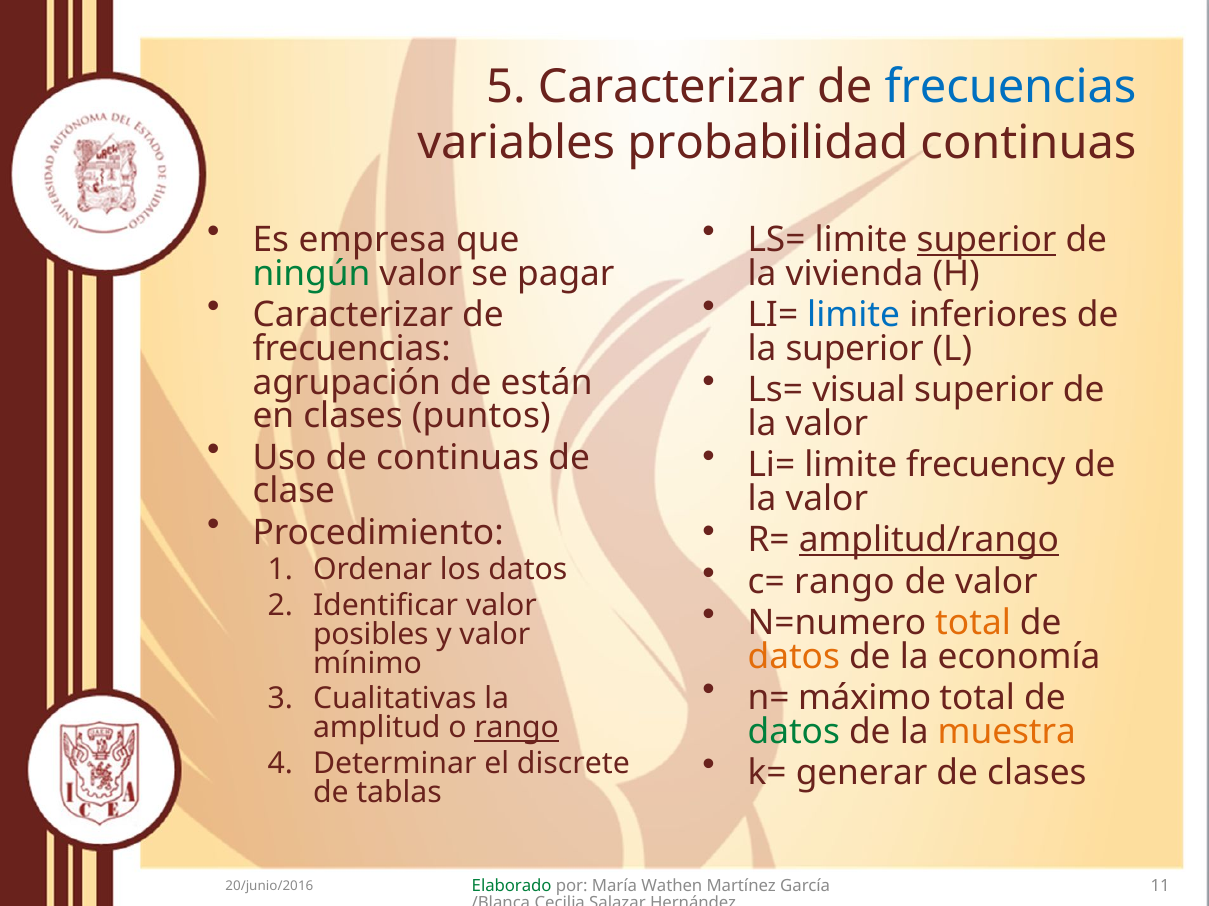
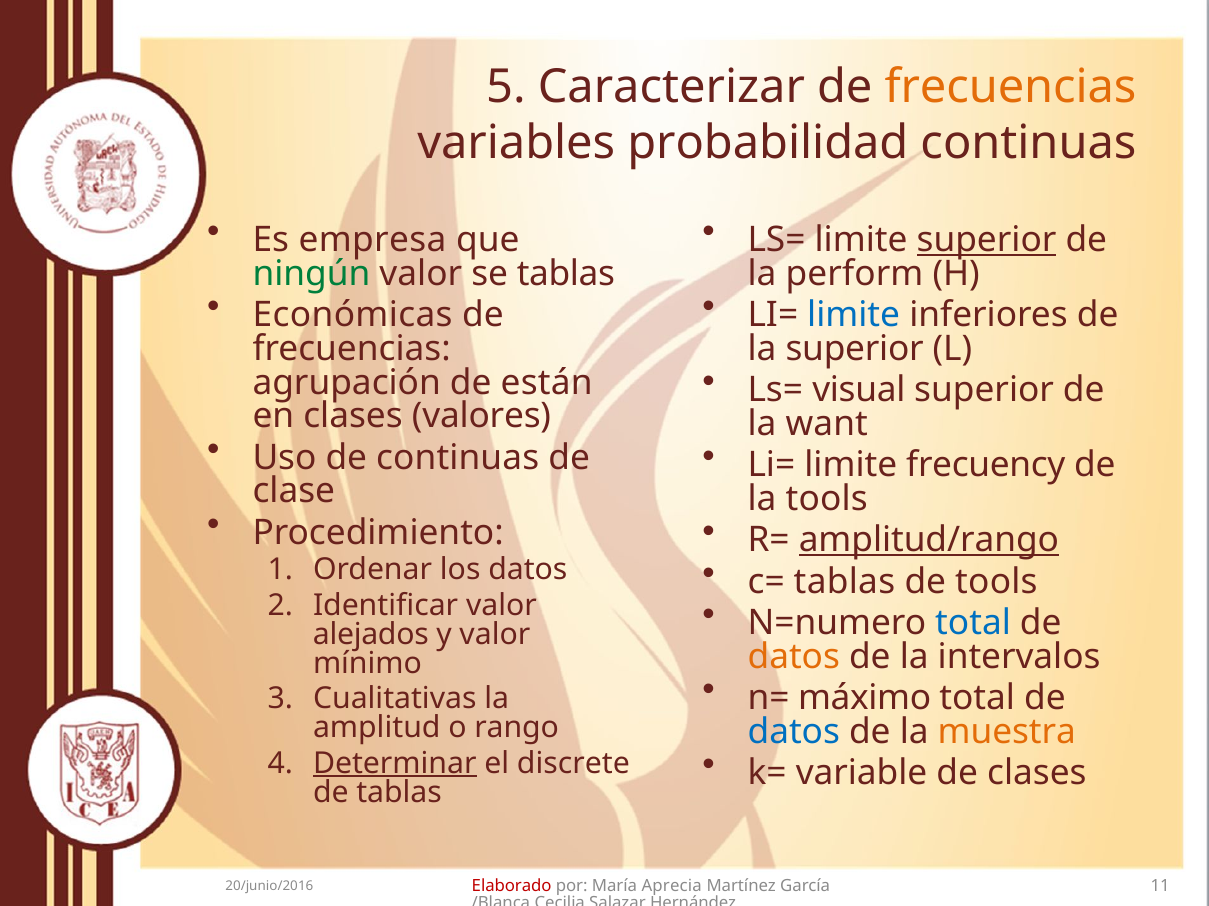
frecuencias colour: blue -> orange (1011, 87)
se pagar: pagar -> tablas (566, 274)
vivienda: vivienda -> perform (854, 274)
Caracterizar: Caracterizar -> Económicas (353, 315)
puntos: puntos -> valores (481, 417)
valor: valor -> want (827, 424)
valor: valor -> tools (827, 499)
c= rango: rango -> tablas (844, 582)
de valor: valor -> tools (996, 582)
total colour: orange -> blue (973, 623)
posibles: posibles -> alejados (371, 635)
economía: economía -> intervalos (1019, 657)
rango underline: present -> none (517, 728)
datos colour: green -> blue (794, 732)
generar: generar -> variable (862, 774)
Determinar underline: none -> present (395, 764)
Elaborado colour: green -> red (512, 887)
Wathen: Wathen -> Aprecia (672, 887)
